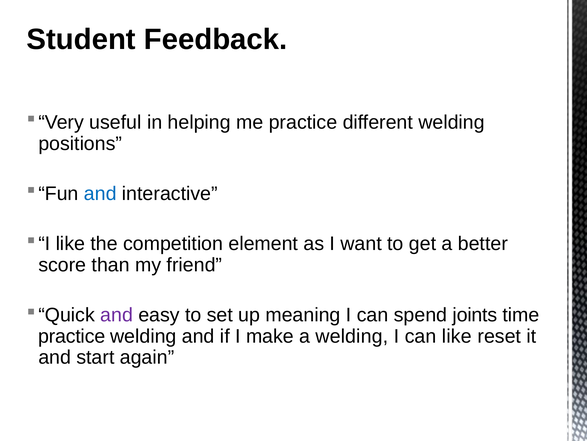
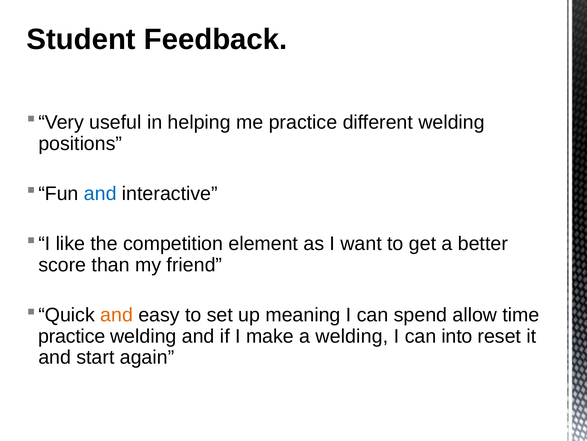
and colour: purple -> orange (117, 315)
joints: joints -> allow (475, 315)
can like: like -> into (457, 336)
